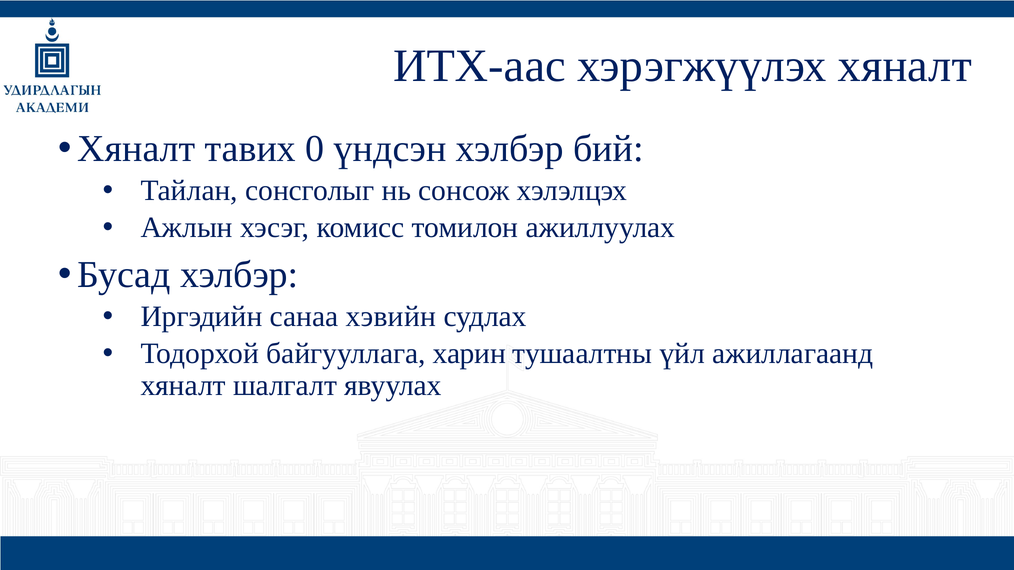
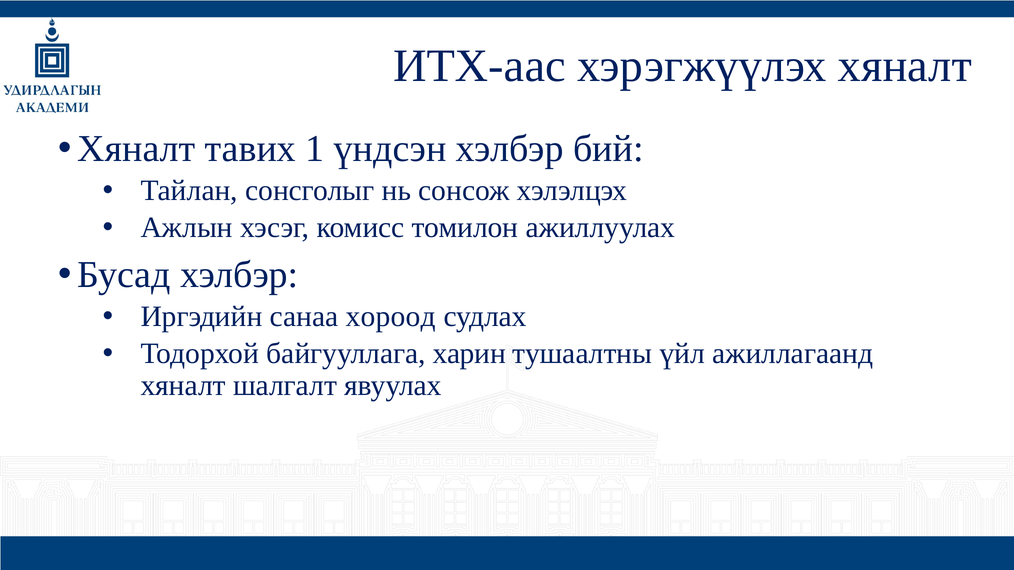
0: 0 -> 1 (315, 149)
хэвийн: хэвийн -> хороод (391, 317)
